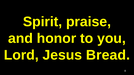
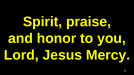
Bread: Bread -> Mercy (108, 55)
